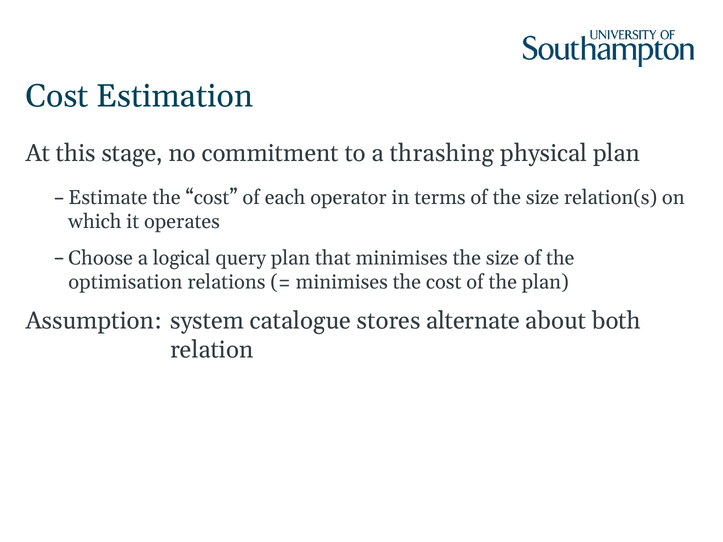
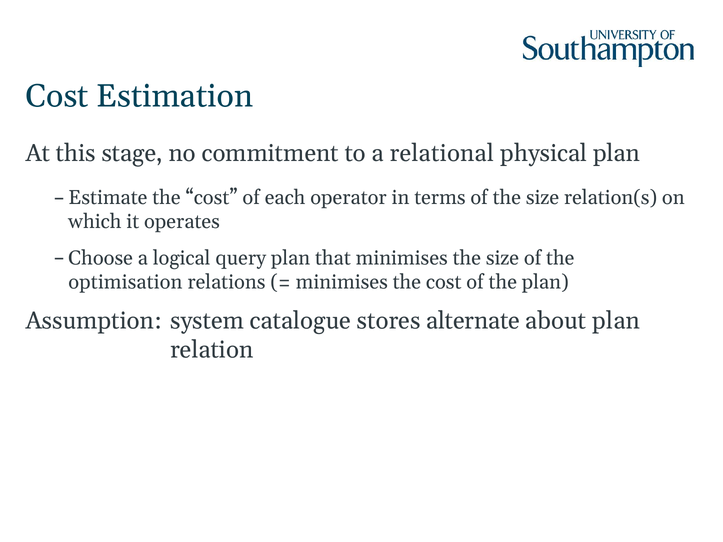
thrashing: thrashing -> relational (442, 154)
about both: both -> plan (616, 321)
